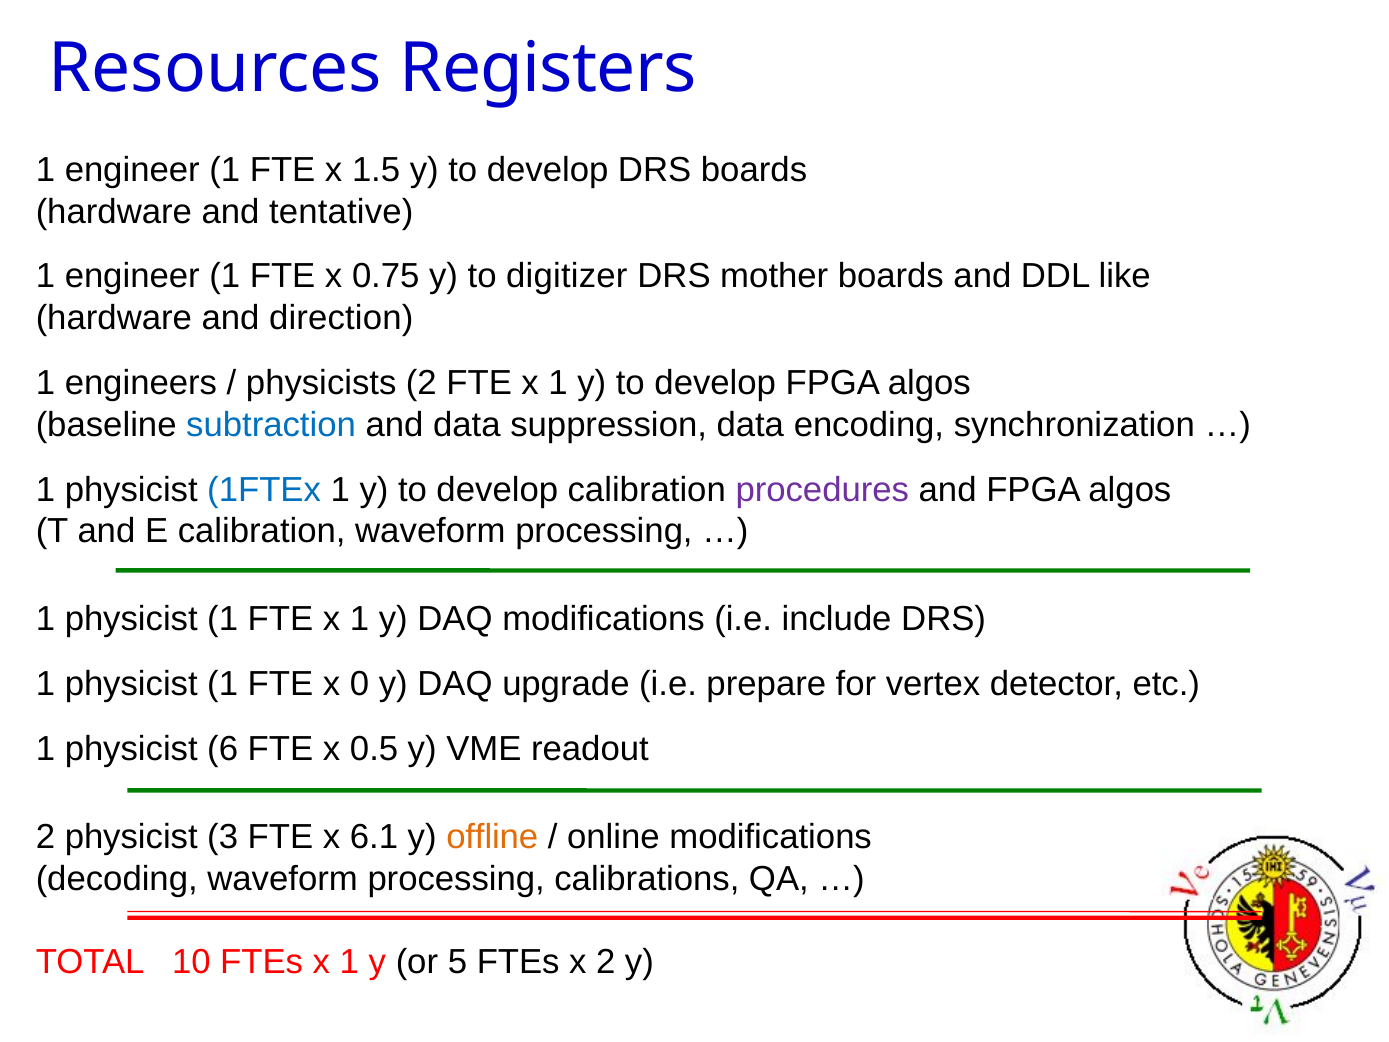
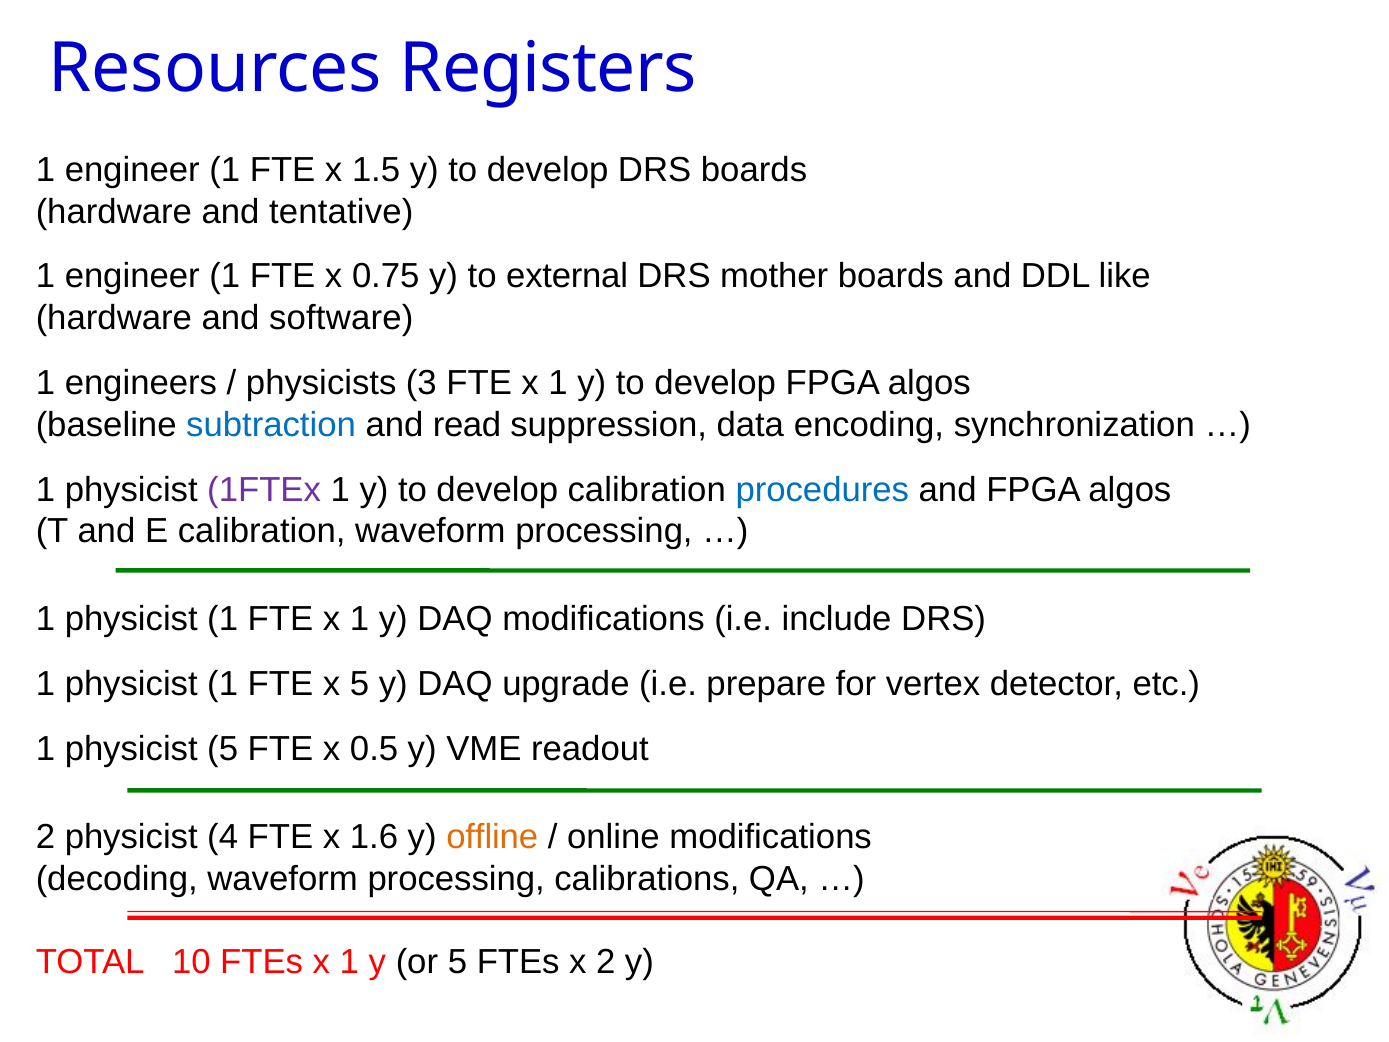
digitizer: digitizer -> external (567, 276)
direction: direction -> software (341, 318)
physicists 2: 2 -> 3 (421, 383)
and data: data -> read (467, 425)
1FTEx colour: blue -> purple (264, 490)
procedures colour: purple -> blue (822, 490)
x 0: 0 -> 5 (360, 684)
physicist 6: 6 -> 5 (223, 749)
3: 3 -> 4 (223, 837)
6.1: 6.1 -> 1.6 (374, 837)
